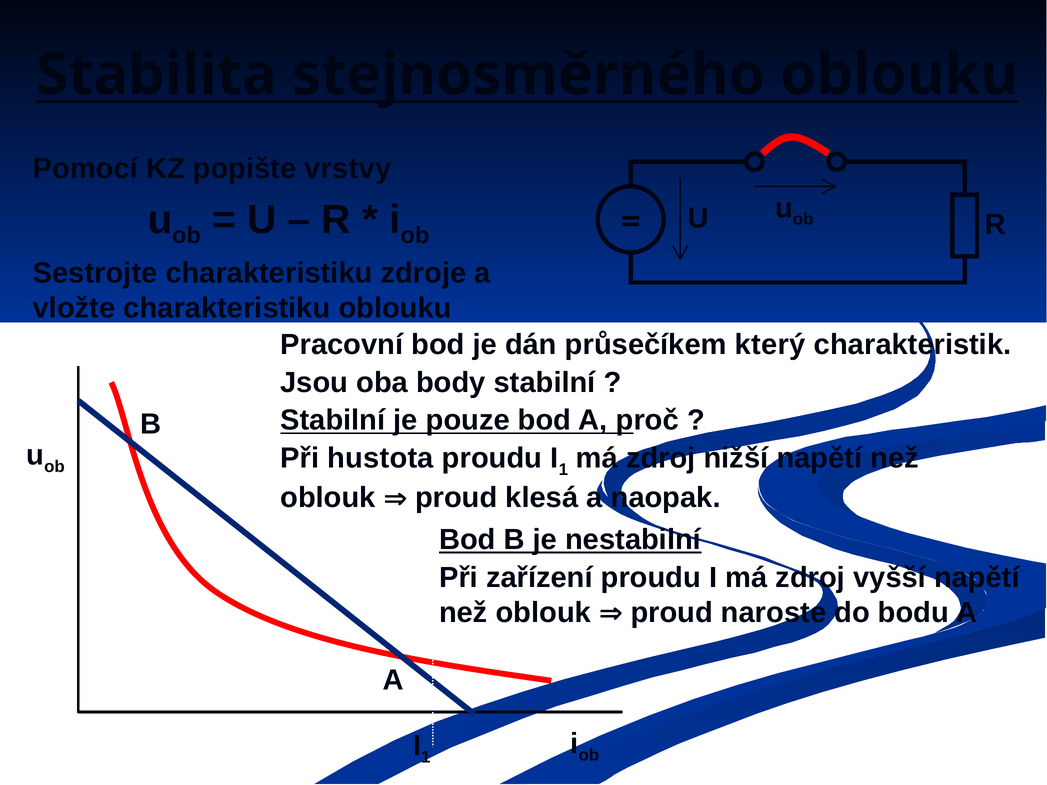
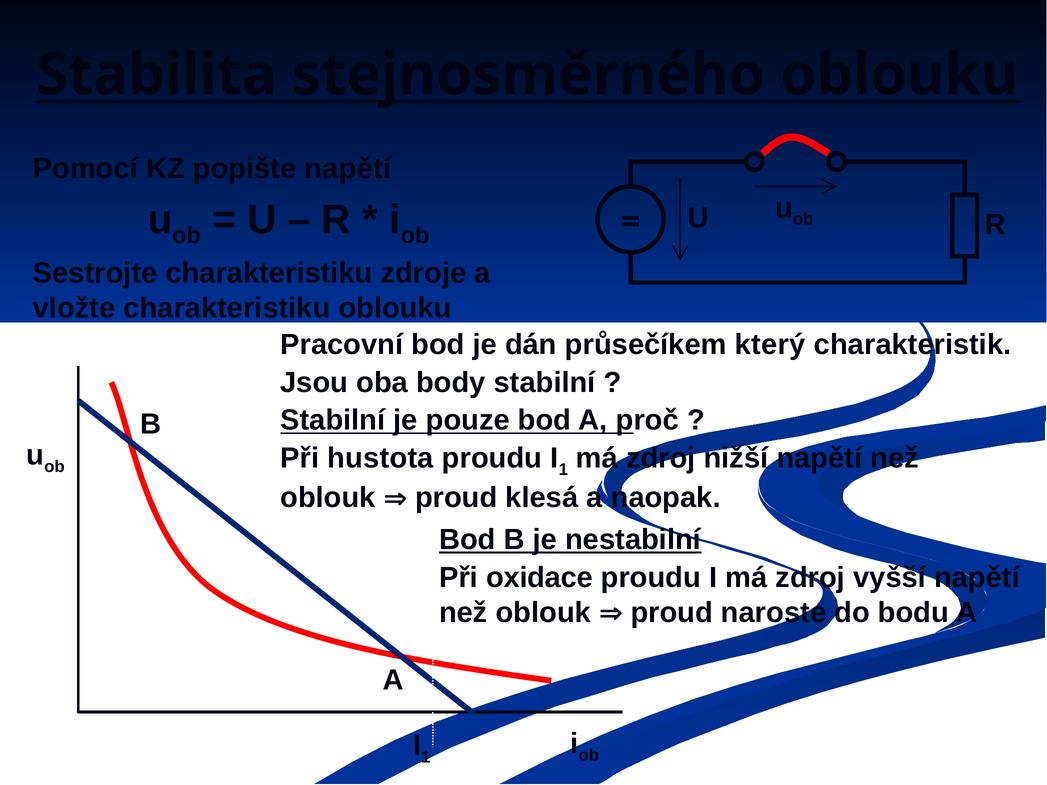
popište vrstvy: vrstvy -> napětí (348, 169)
zařízení: zařízení -> oxidace (539, 578)
